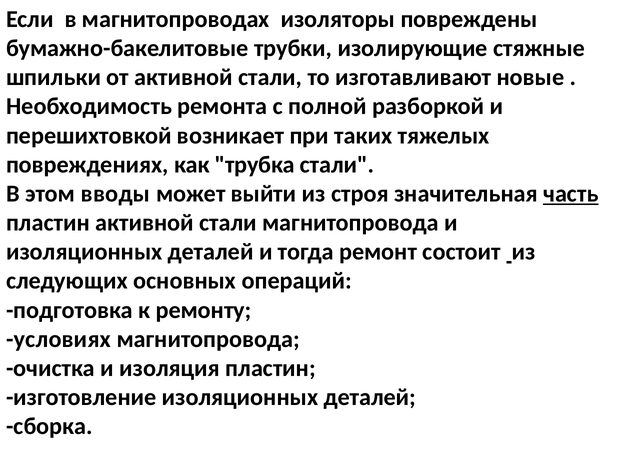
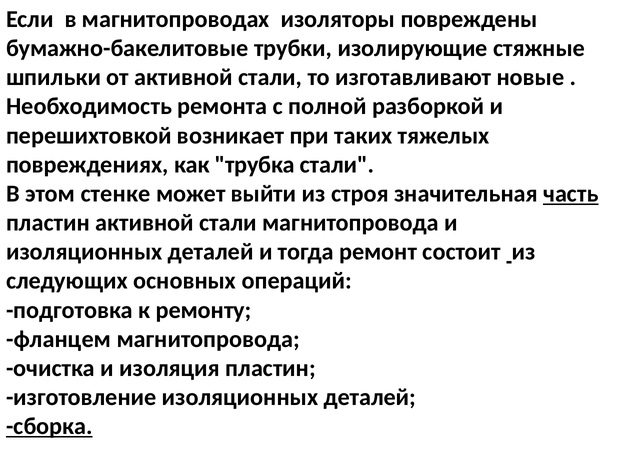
вводы: вводы -> стенке (116, 194)
условиях: условиях -> фланцем (59, 339)
сборка underline: none -> present (49, 427)
